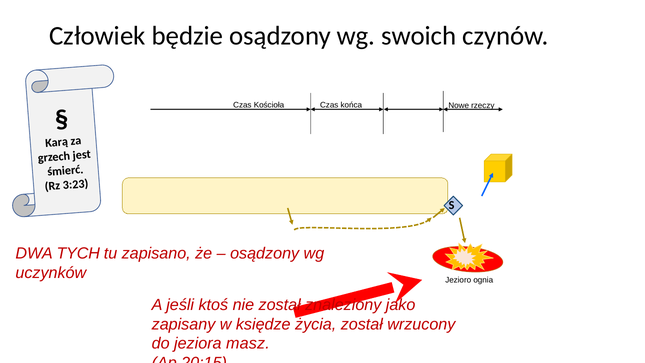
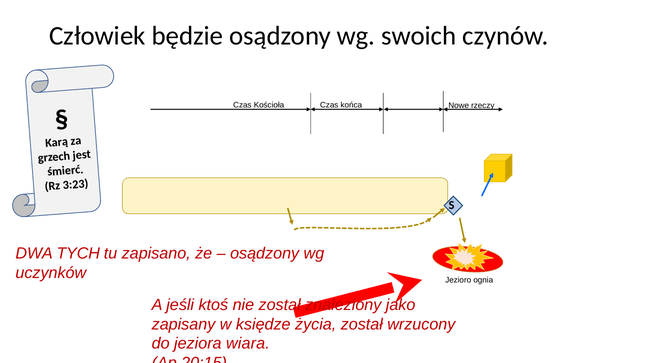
masz: masz -> wiara (248, 343)
